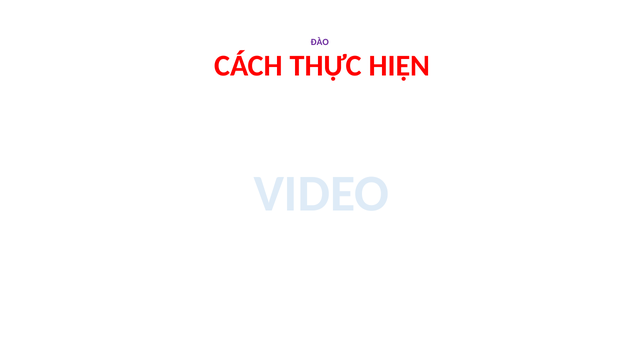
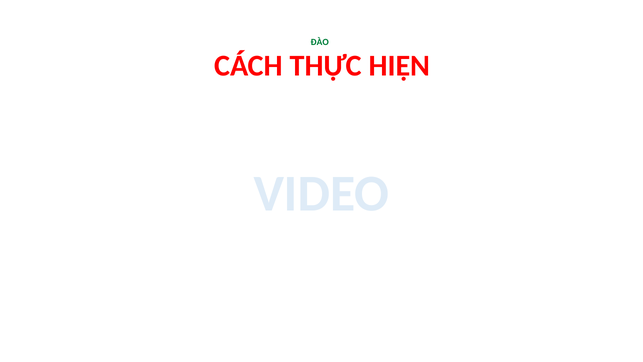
ĐÀO colour: purple -> green (320, 42)
